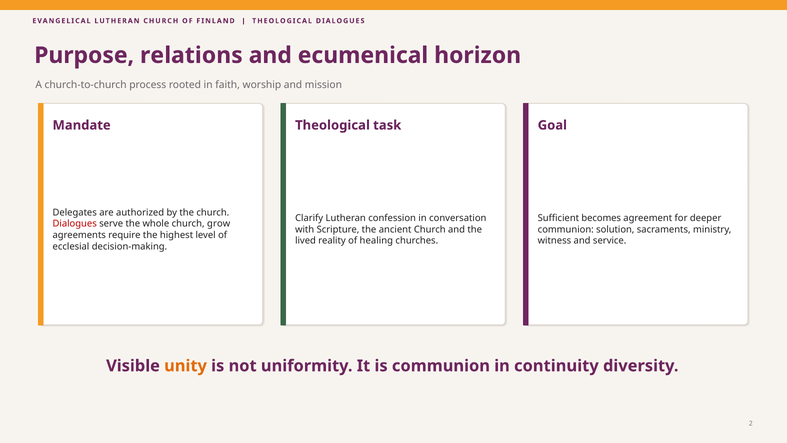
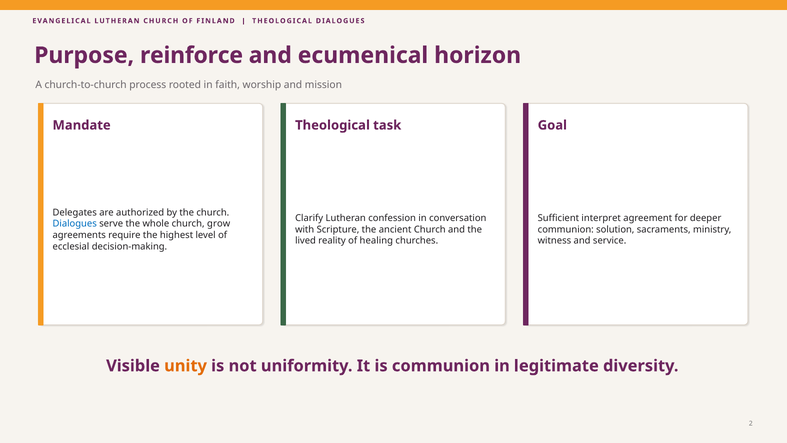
relations: relations -> reinforce (192, 55)
becomes: becomes -> interpret (601, 218)
Dialogues colour: red -> blue (75, 224)
continuity: continuity -> legitimate (556, 366)
